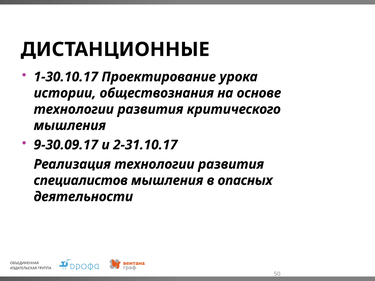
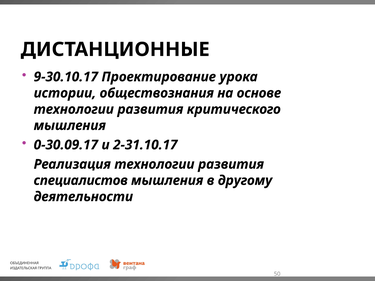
1-30.10.17: 1-30.10.17 -> 9-30.10.17 (66, 77)
9-30.09.17: 9-30.09.17 -> 0-30.09.17 (66, 145)
опасных: опасных -> другому (245, 181)
